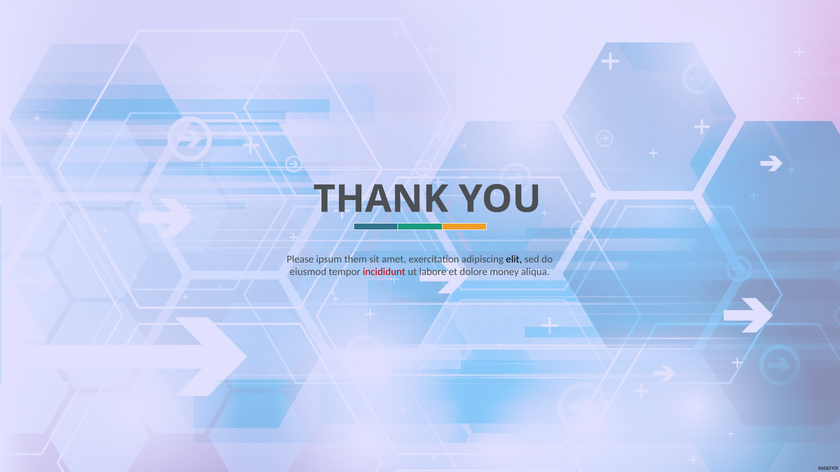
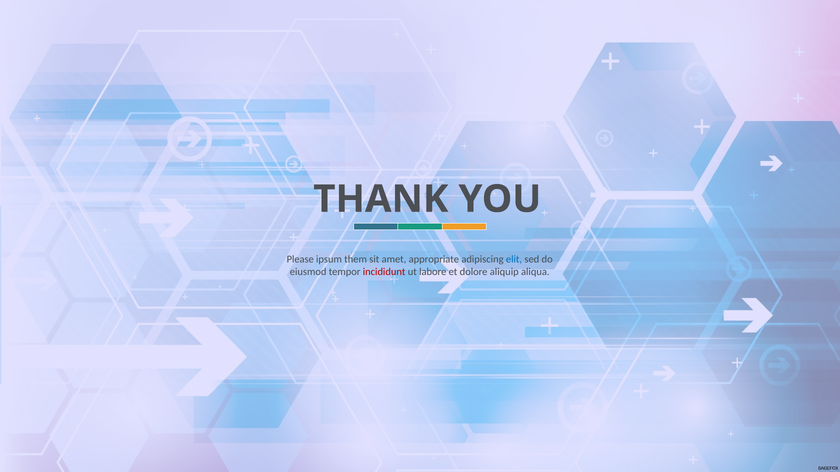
exercitation: exercitation -> appropriate (434, 259)
elit colour: black -> blue (514, 259)
money: money -> aliquip (504, 272)
